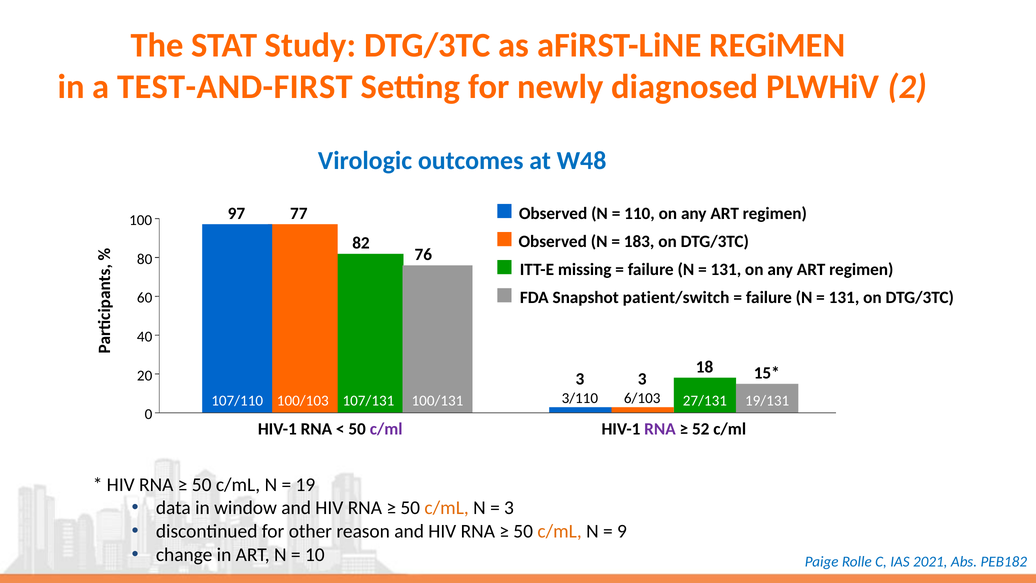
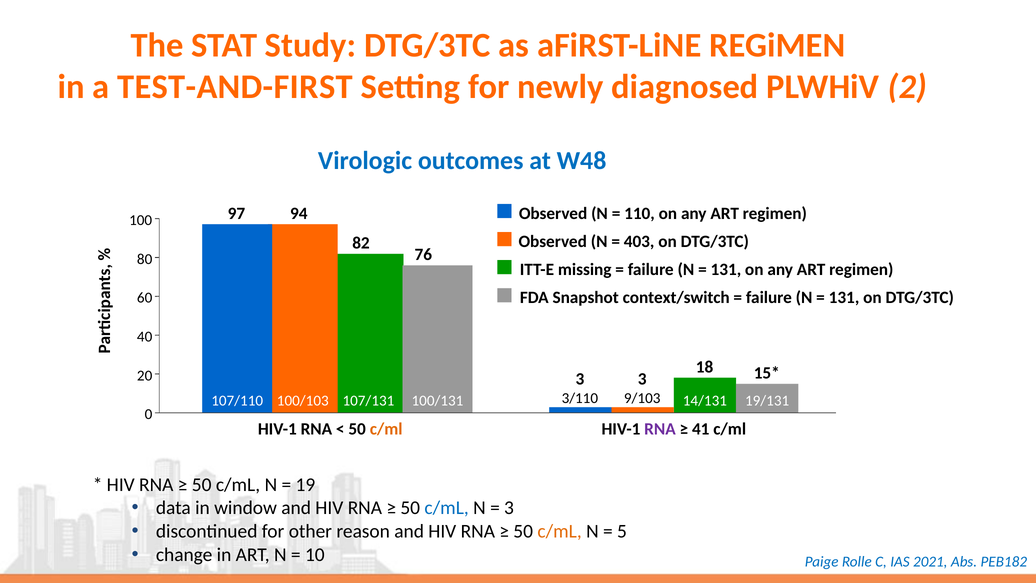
77: 77 -> 94 (299, 213)
183: 183 -> 403 (639, 241)
patient/switch: patient/switch -> context/switch (676, 297)
6/103: 6/103 -> 9/103 (642, 398)
27/131: 27/131 -> 14/131 (705, 401)
c/ml colour: purple -> orange (386, 429)
52: 52 -> 41 (701, 429)
c/mL colour: orange -> blue (447, 508)
9: 9 -> 5 (622, 531)
